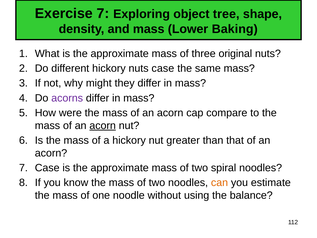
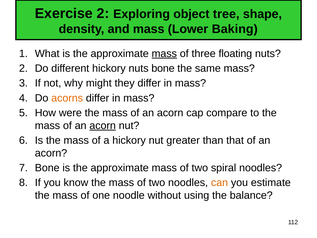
Exercise 7: 7 -> 2 (103, 13)
mass underline: none -> present (164, 54)
original: original -> floating (235, 54)
nuts case: case -> bone (163, 68)
acorns colour: purple -> orange (67, 98)
Case: Case -> Bone (47, 168)
